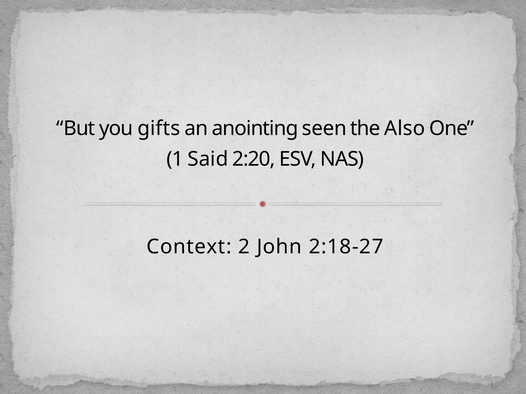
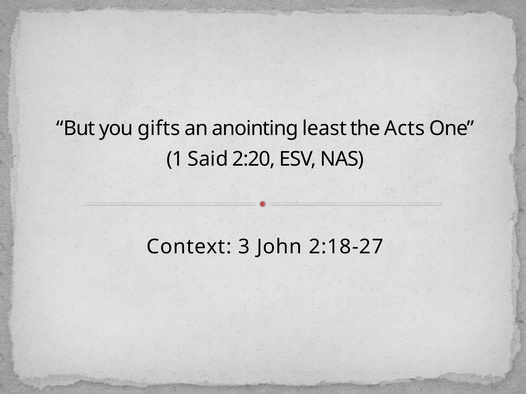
seen: seen -> least (324, 129)
Also: Also -> Acts (405, 129)
2: 2 -> 3 (244, 247)
